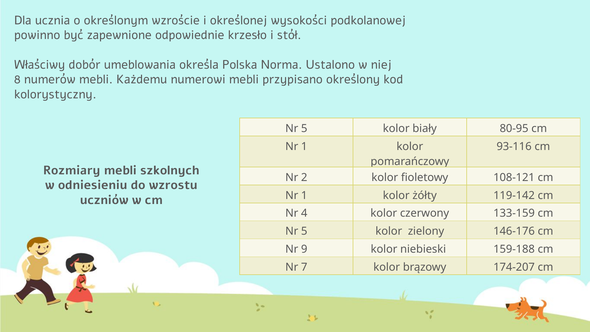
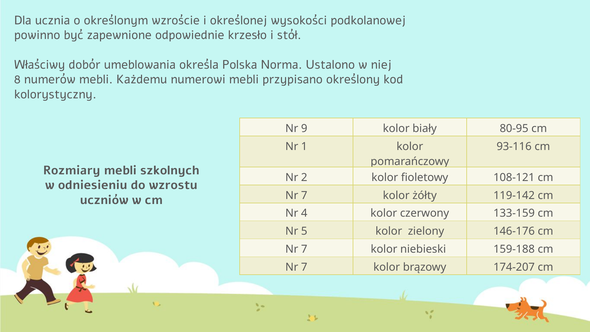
5: 5 -> 9 (304, 128)
1: 1 -> 7 (304, 195)
9: 9 -> 7 (304, 249)
